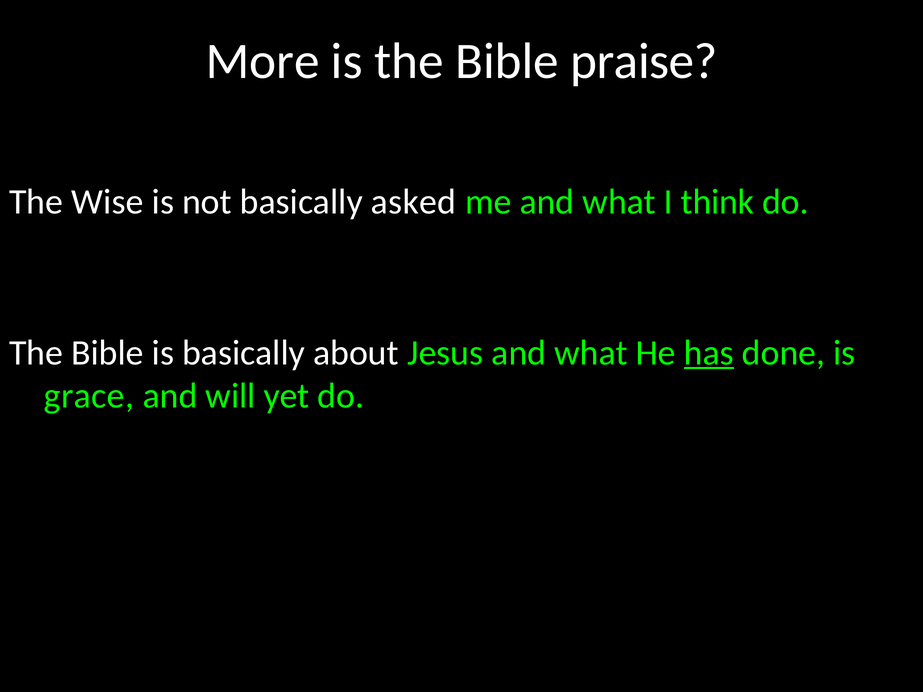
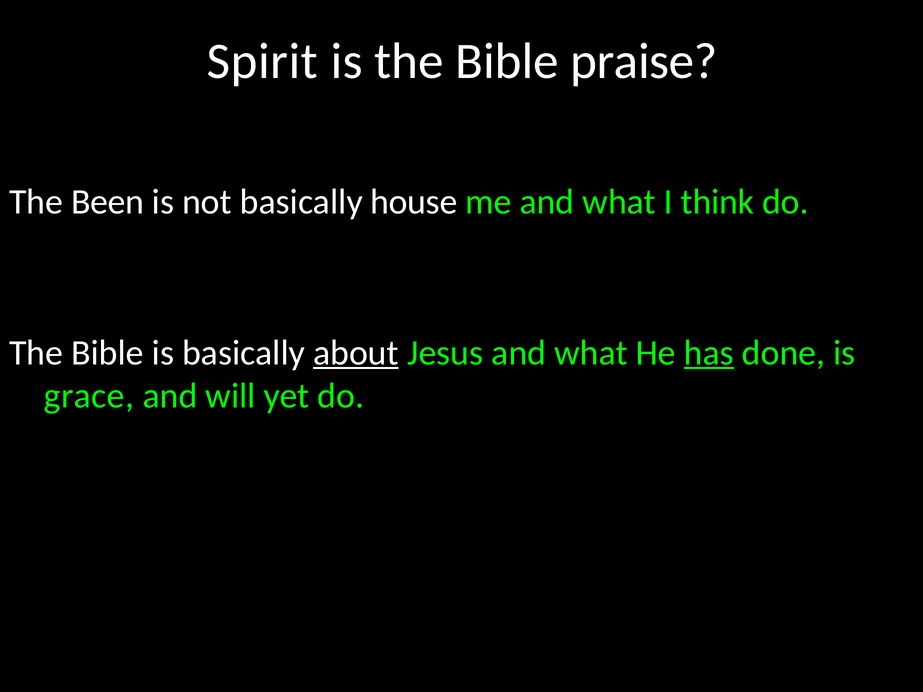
More: More -> Spirit (262, 61)
Wise: Wise -> Been (108, 202)
asked: asked -> house (414, 202)
about underline: none -> present (356, 353)
